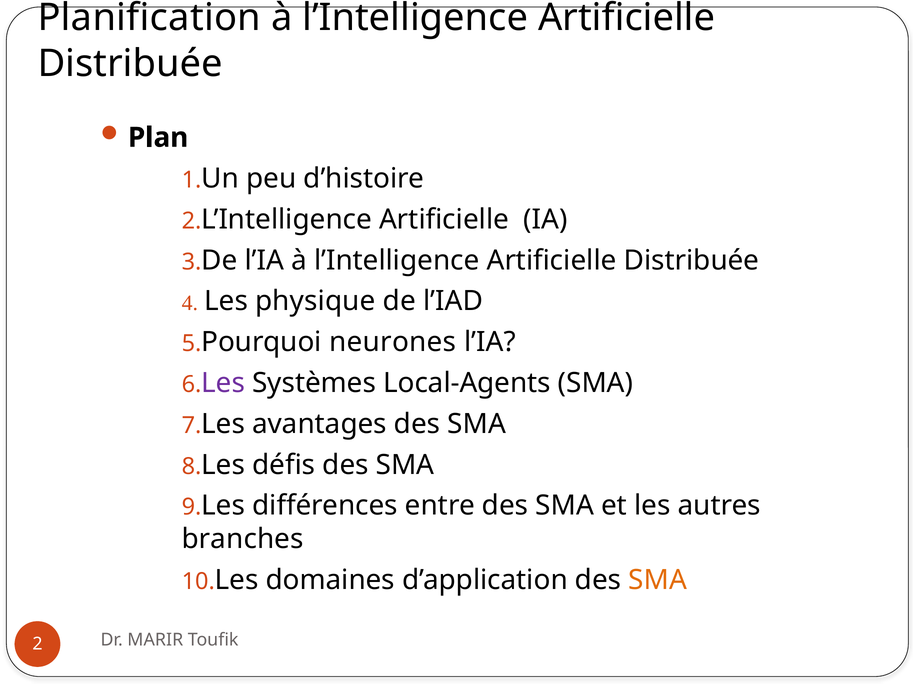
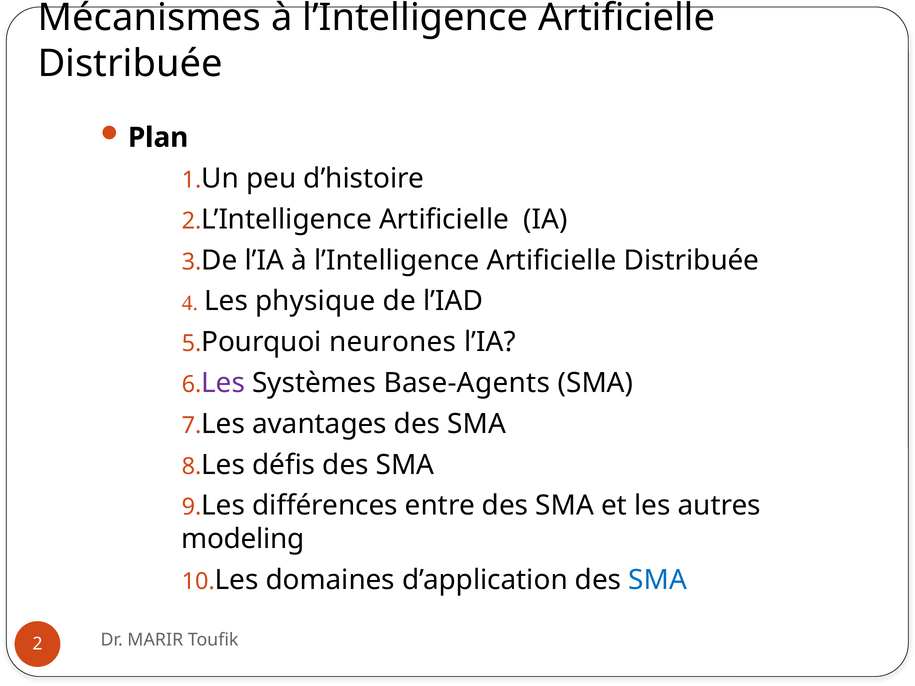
Planification: Planification -> Mécanismes (149, 18)
Local-Agents: Local-Agents -> Base-Agents (467, 383)
branches: branches -> modeling (243, 539)
SMA colour: orange -> blue (658, 580)
